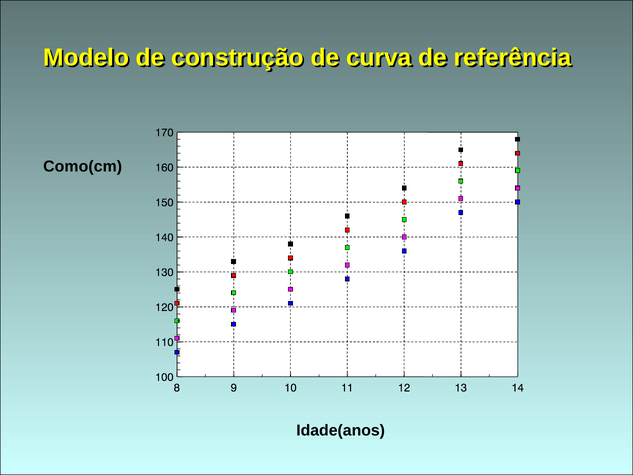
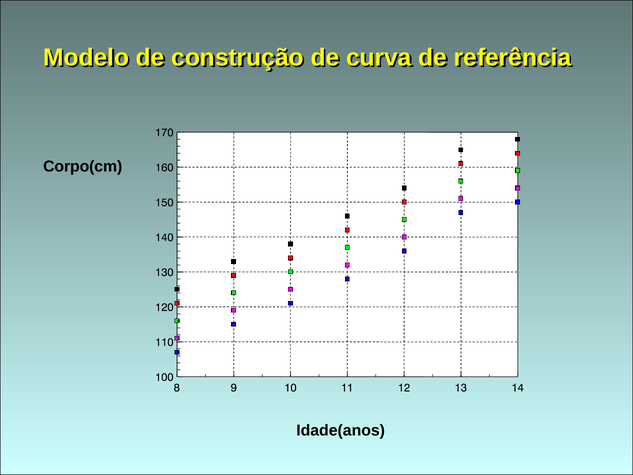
Como(cm: Como(cm -> Corpo(cm (83, 167)
